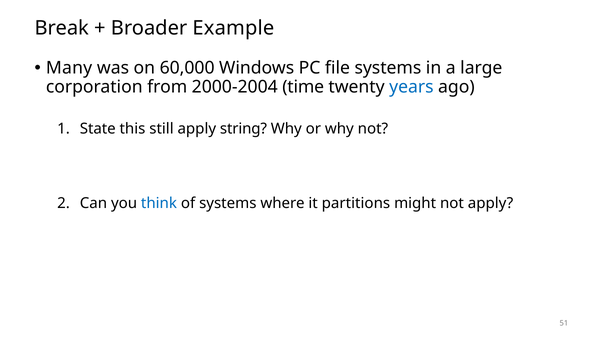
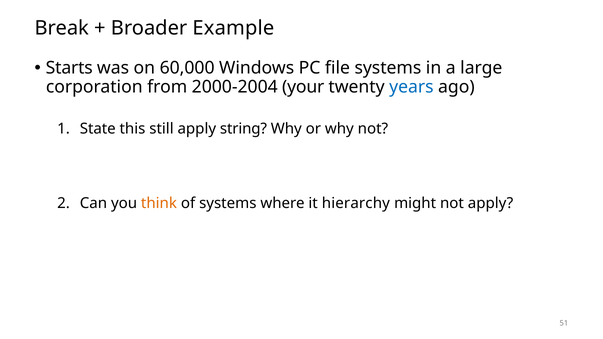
Many: Many -> Starts (69, 68)
time: time -> your (303, 87)
think colour: blue -> orange (159, 204)
partitions: partitions -> hierarchy (356, 204)
